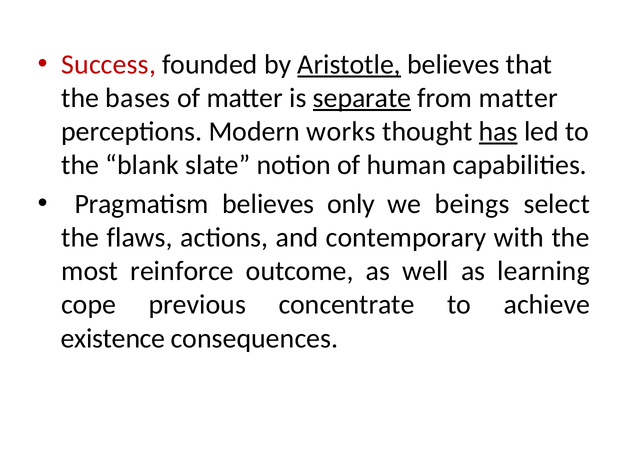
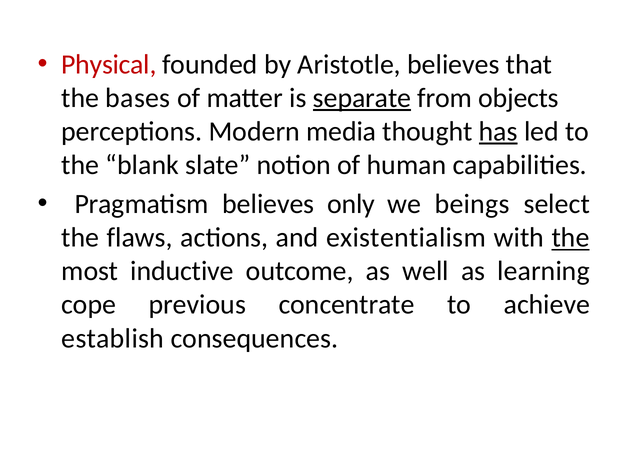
Success: Success -> Physical (109, 64)
Aristotle underline: present -> none (349, 64)
from matter: matter -> objects (519, 98)
works: works -> media (341, 132)
contemporary: contemporary -> existentialism (406, 238)
the underline: none -> present (571, 238)
reinforce: reinforce -> inductive (182, 271)
existence: existence -> establish (113, 338)
